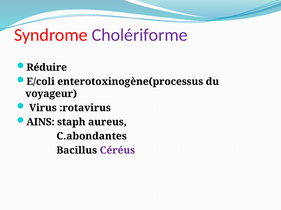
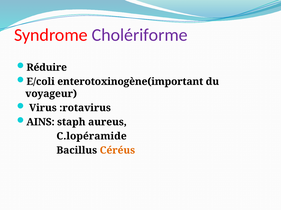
enterotoxinogène(processus: enterotoxinogène(processus -> enterotoxinogène(important (130, 82)
C.abondantes: C.abondantes -> C.lopéramide (92, 137)
Céréus colour: purple -> orange (117, 151)
